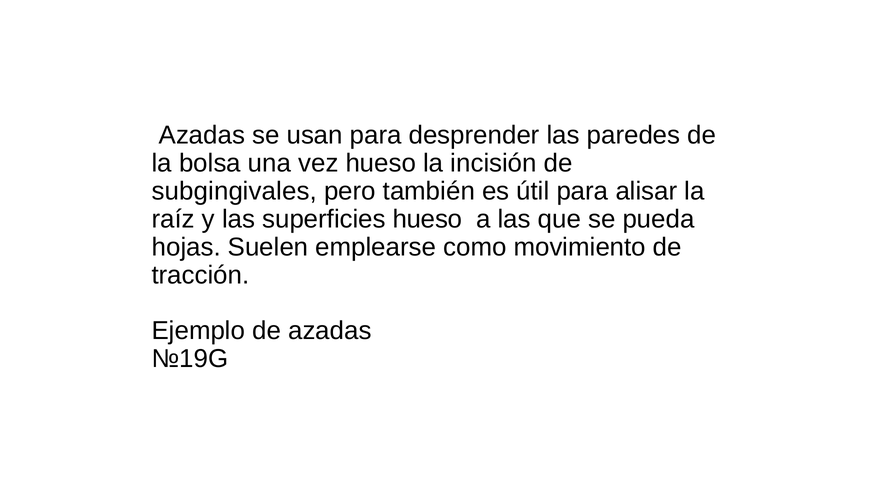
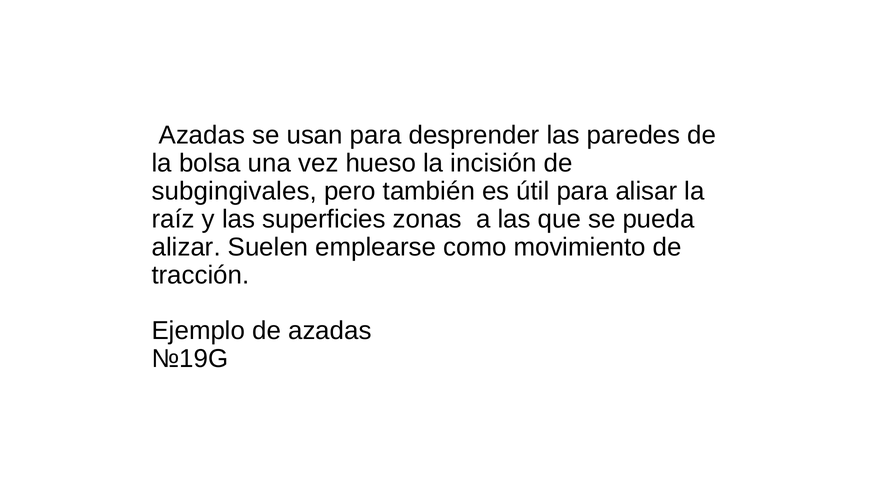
superficies hueso: hueso -> zonas (427, 219)
hojas: hojas -> alizar (186, 247)
